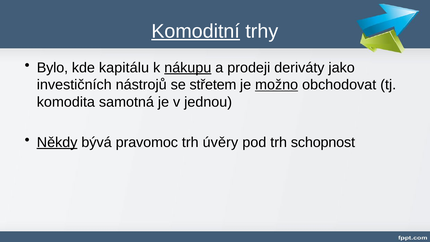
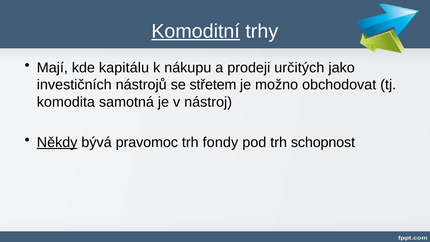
Bylo: Bylo -> Mají (52, 68)
nákupu underline: present -> none (188, 68)
deriváty: deriváty -> určitých (299, 68)
možno underline: present -> none (277, 85)
jednou: jednou -> nástroj (208, 102)
úvěry: úvěry -> fondy (220, 142)
